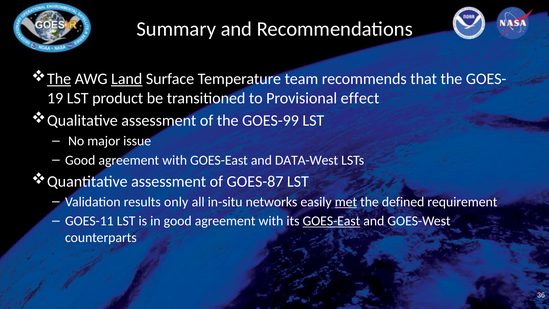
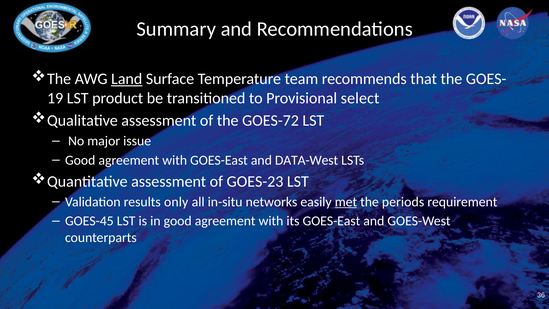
The underline: present -> none (59, 79)
effect: effect -> select (360, 98)
GOES-99: GOES-99 -> GOES-72 (271, 120)
GOES-87: GOES-87 -> GOES-23 (255, 181)
defined: defined -> periods (403, 202)
GOES-11: GOES-11 -> GOES-45 (89, 221)
GOES-East underline: present -> none (331, 221)
